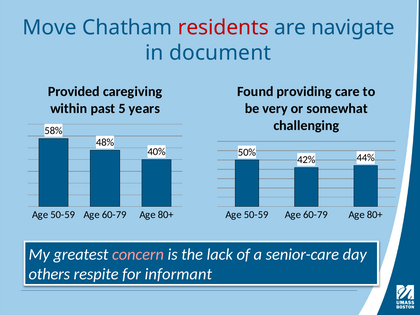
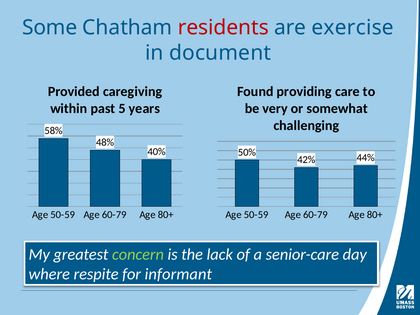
Move: Move -> Some (50, 28)
navigate: navigate -> exercise (353, 28)
concern colour: pink -> light green (138, 254)
others: others -> where (49, 274)
